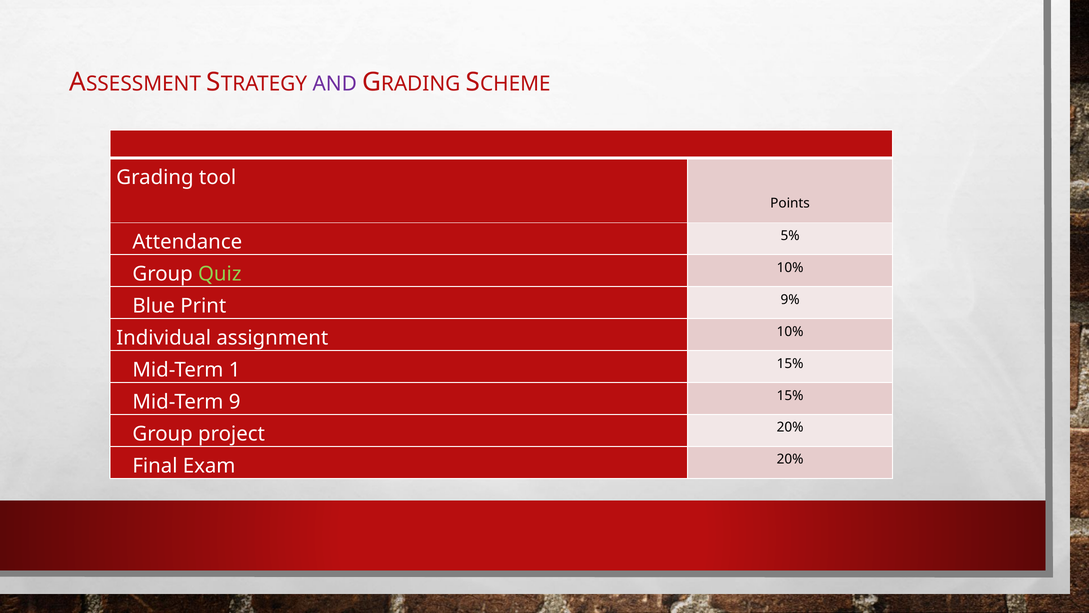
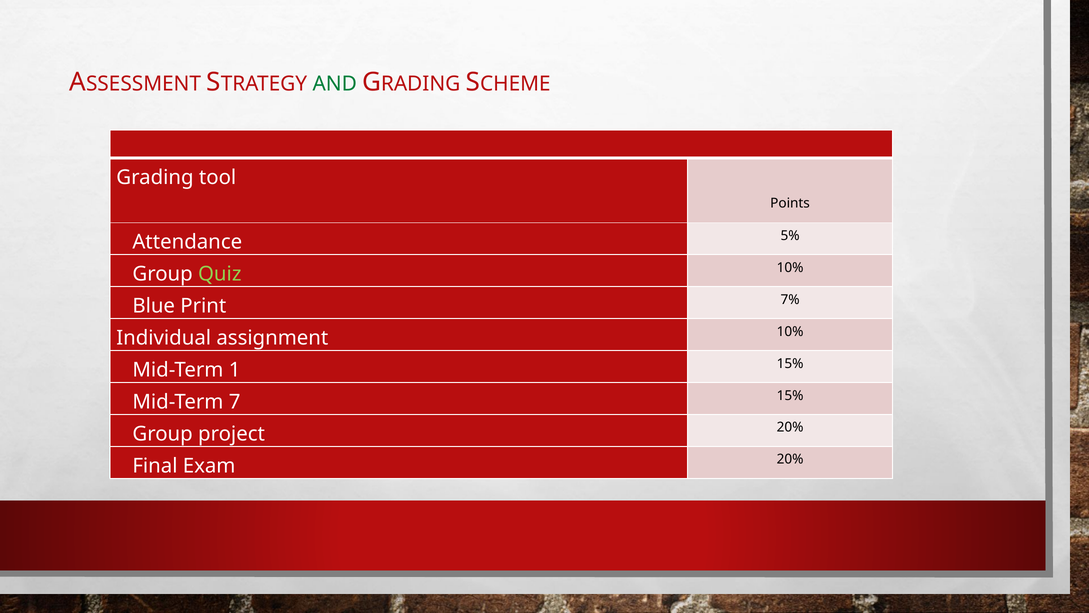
AND colour: purple -> green (335, 84)
9%: 9% -> 7% (790, 299)
9: 9 -> 7 (235, 402)
